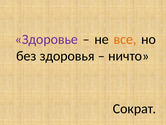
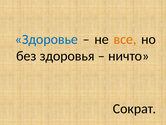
Здоровье colour: purple -> blue (46, 39)
